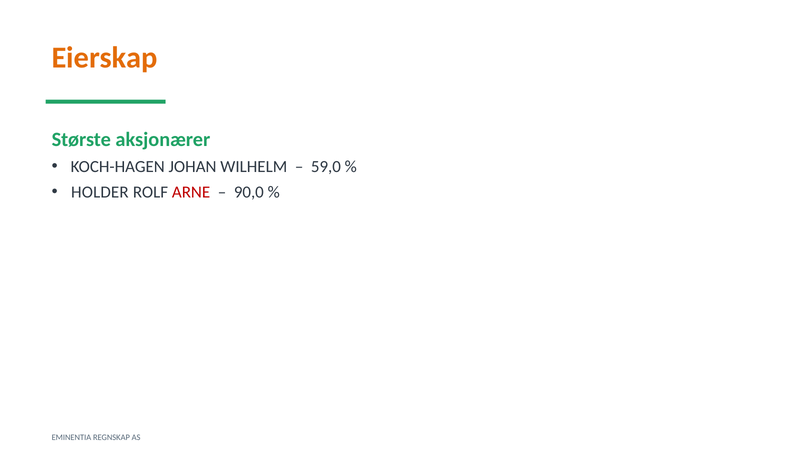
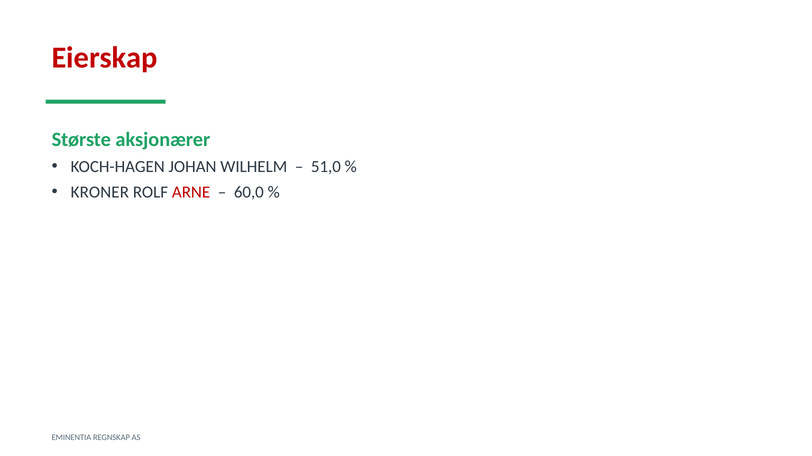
Eierskap colour: orange -> red (105, 58)
59,0: 59,0 -> 51,0 (326, 167)
HOLDER: HOLDER -> KRONER (100, 192)
90,0: 90,0 -> 60,0 (249, 192)
